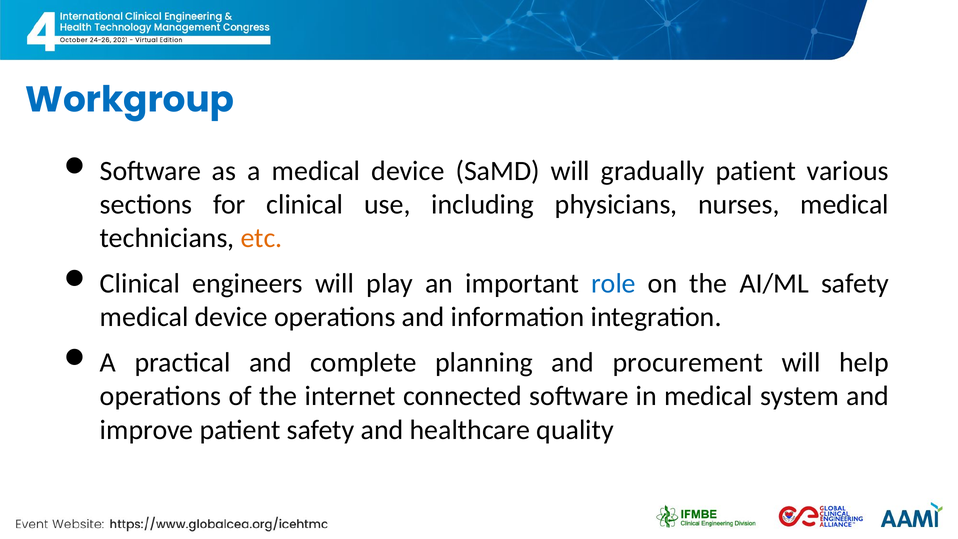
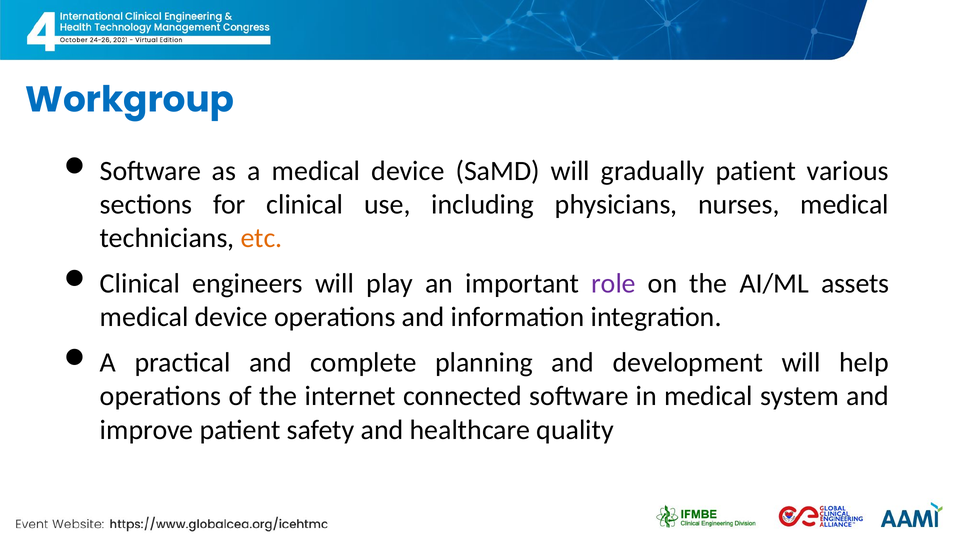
role colour: blue -> purple (614, 284)
AI/ML safety: safety -> assets (855, 284)
procurement: procurement -> development (688, 363)
